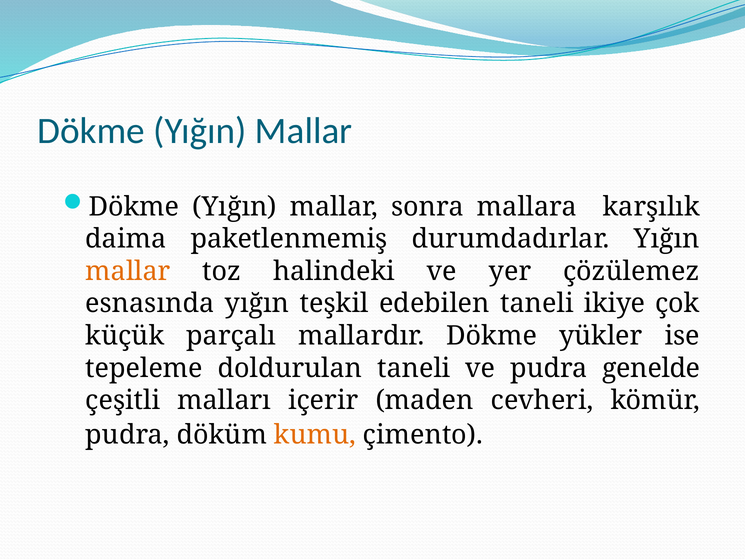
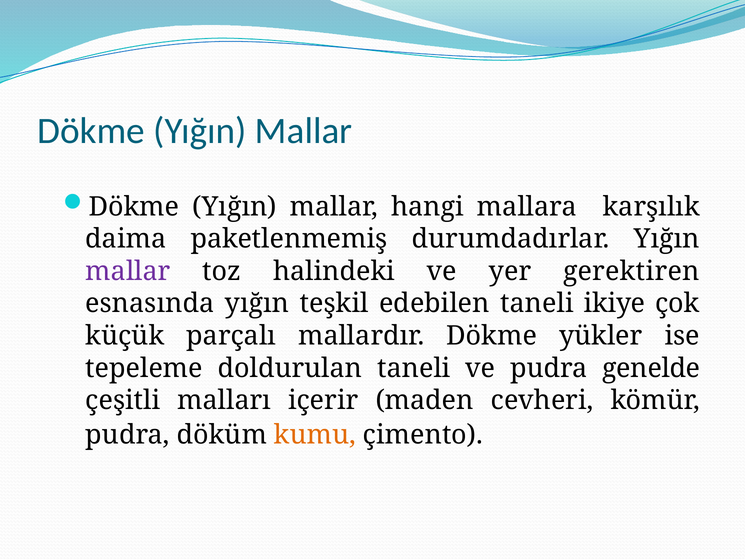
sonra: sonra -> hangi (428, 207)
mallar colour: orange -> purple (128, 271)
çözülemez: çözülemez -> gerektiren (631, 271)
